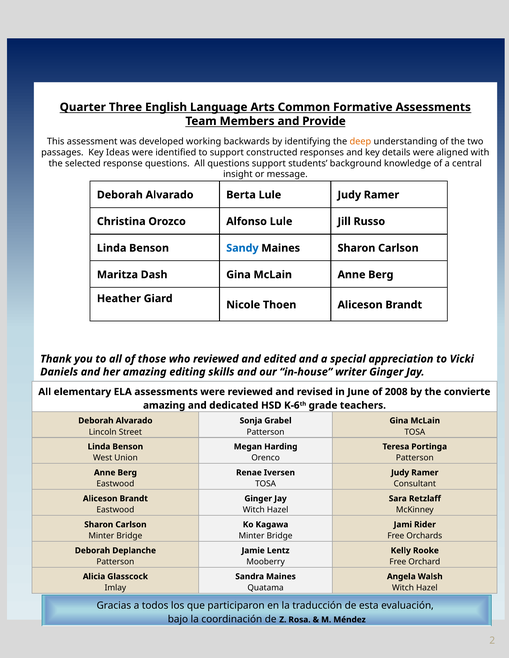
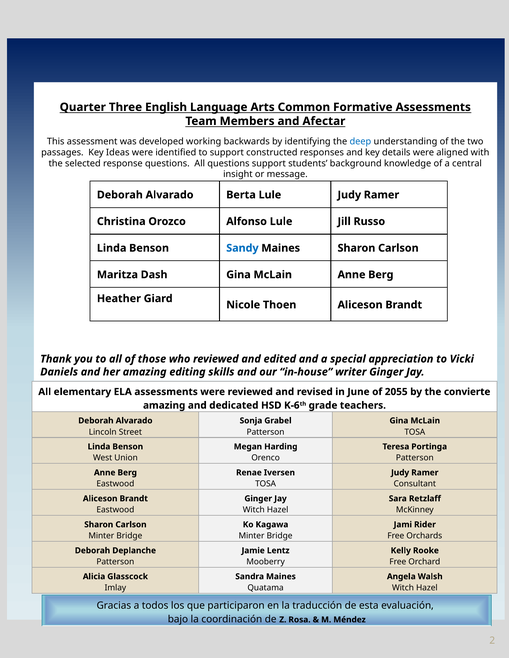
Provide: Provide -> Afectar (324, 121)
deep colour: orange -> blue (360, 142)
2008: 2008 -> 2055 (396, 392)
